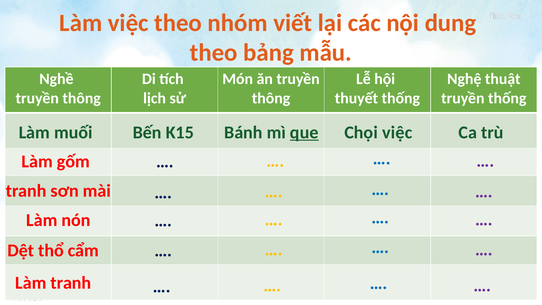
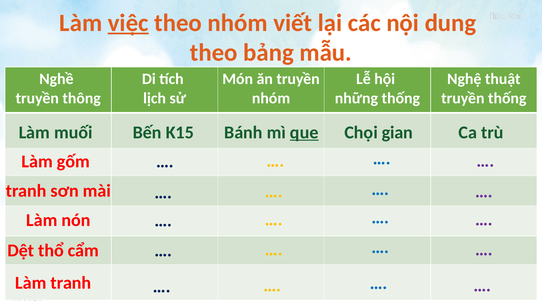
việc underline: none -> present (128, 23)
thông: thông -> nhóm (271, 98)
thuyết: thuyết -> những (356, 98)
Chọi việc: việc -> gian (397, 132)
